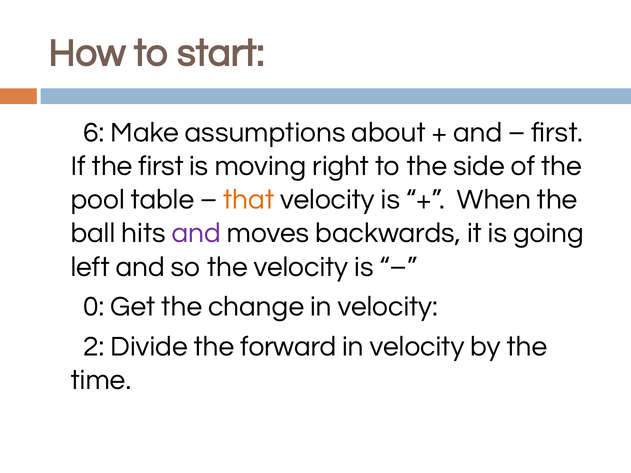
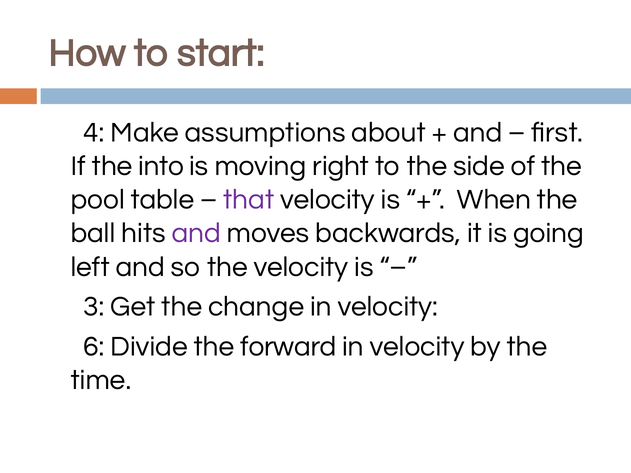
6: 6 -> 4 (94, 132)
the first: first -> into (161, 166)
that colour: orange -> purple (249, 200)
0: 0 -> 3 (94, 307)
2: 2 -> 6 (94, 347)
